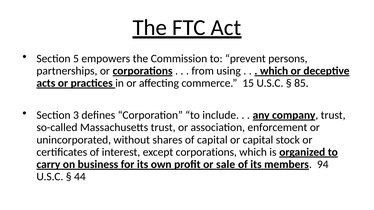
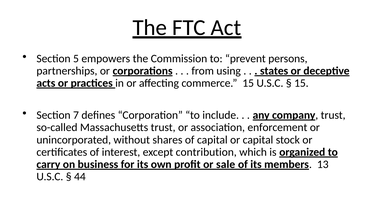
which: which -> states (274, 71)
85: 85 -> 15 (301, 83)
3: 3 -> 7 (76, 115)
except corporations: corporations -> contribution (206, 152)
94: 94 -> 13 (323, 165)
